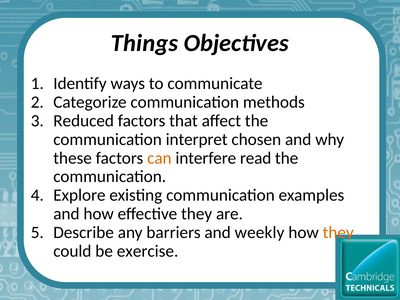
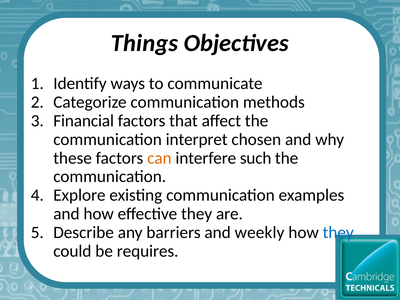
Reduced: Reduced -> Financial (84, 121)
read: read -> such (256, 158)
they colour: orange -> blue (338, 232)
exercise: exercise -> requires (148, 251)
